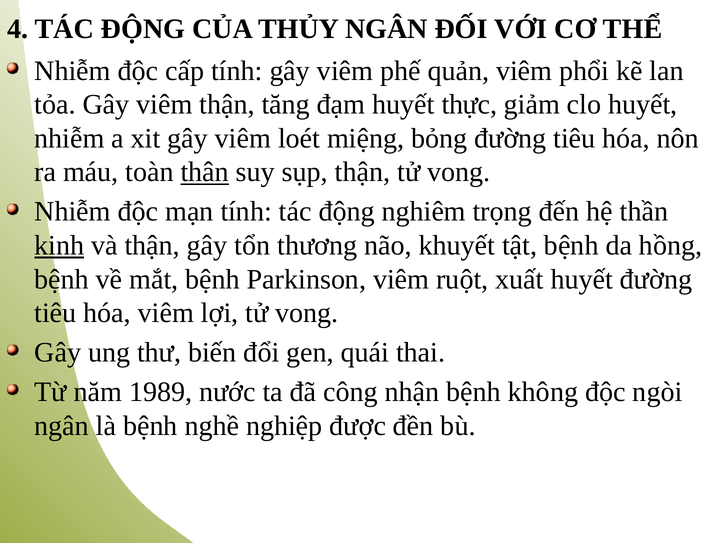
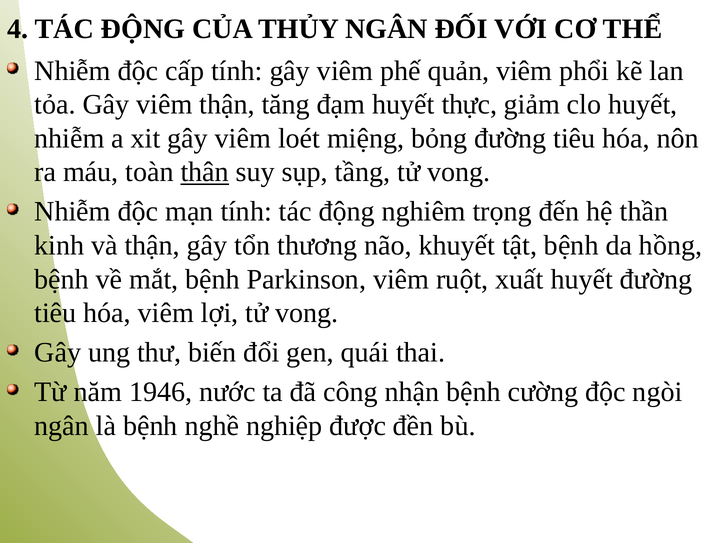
sụp thận: thận -> tầng (363, 172)
kinh underline: present -> none (59, 245)
1989: 1989 -> 1946 (161, 391)
không: không -> cường (543, 391)
